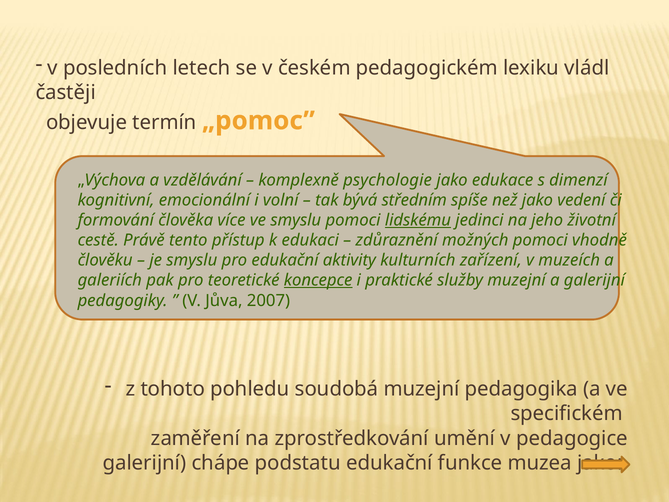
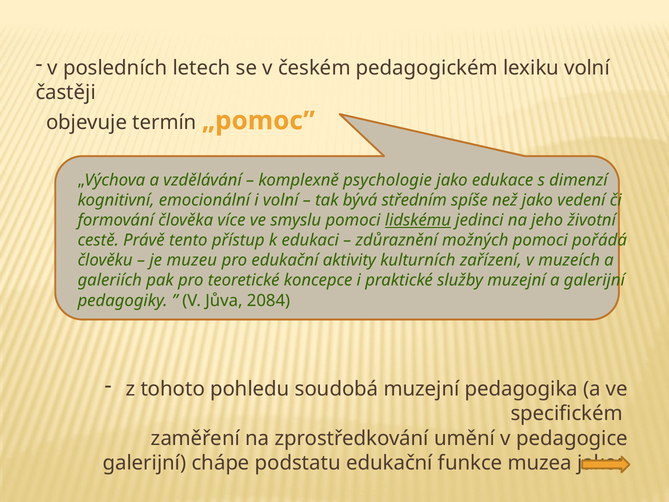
lexiku vládl: vládl -> volní (587, 68)
vhodně: vhodně -> pořádá (600, 240)
je smyslu: smyslu -> muzeu (192, 260)
koncepce underline: present -> none (318, 280)
2007: 2007 -> 2084 (268, 300)
